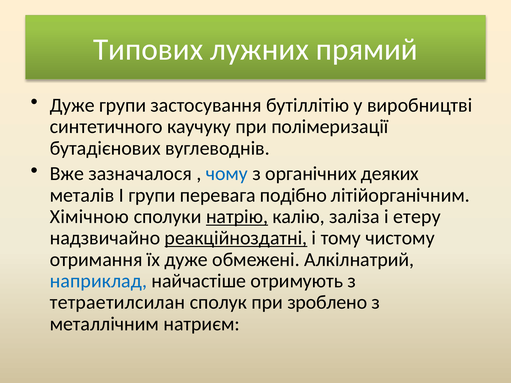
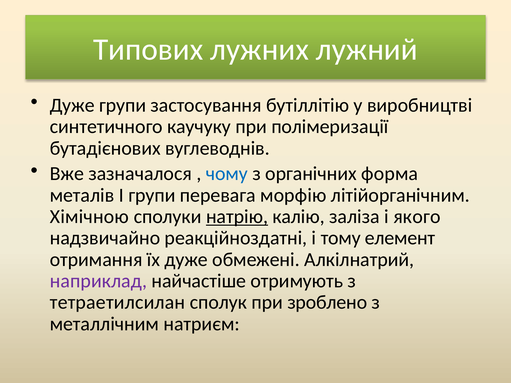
прямий: прямий -> лужний (367, 49)
деяких: деяких -> форма (390, 174)
подібно: подібно -> морфію (293, 195)
етеру: етеру -> якого (417, 217)
реакційноздатні underline: present -> none (236, 238)
чистому: чистому -> елемент (400, 238)
наприклад colour: blue -> purple (98, 281)
